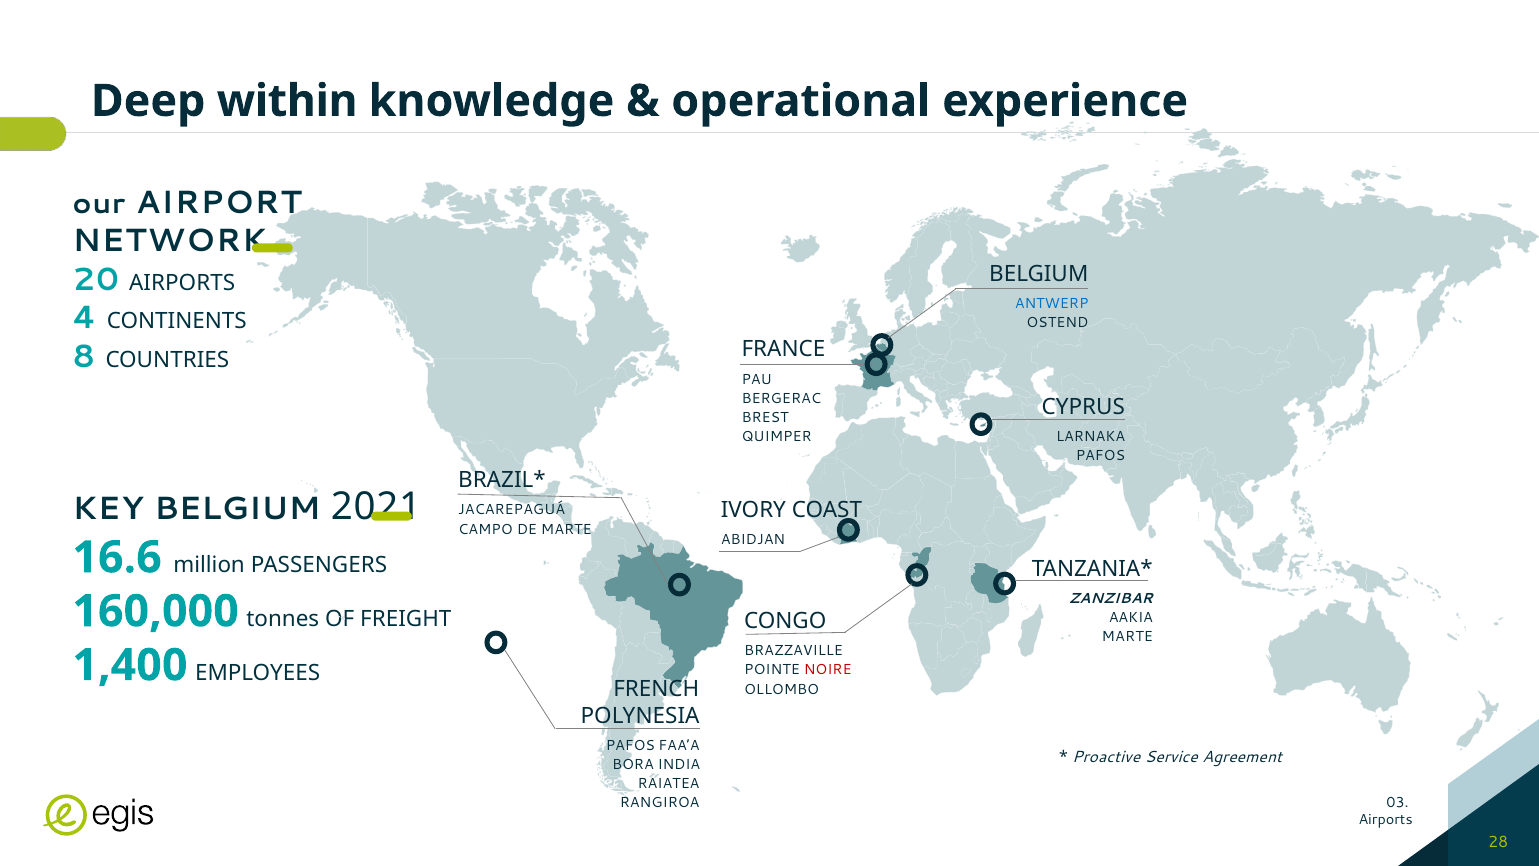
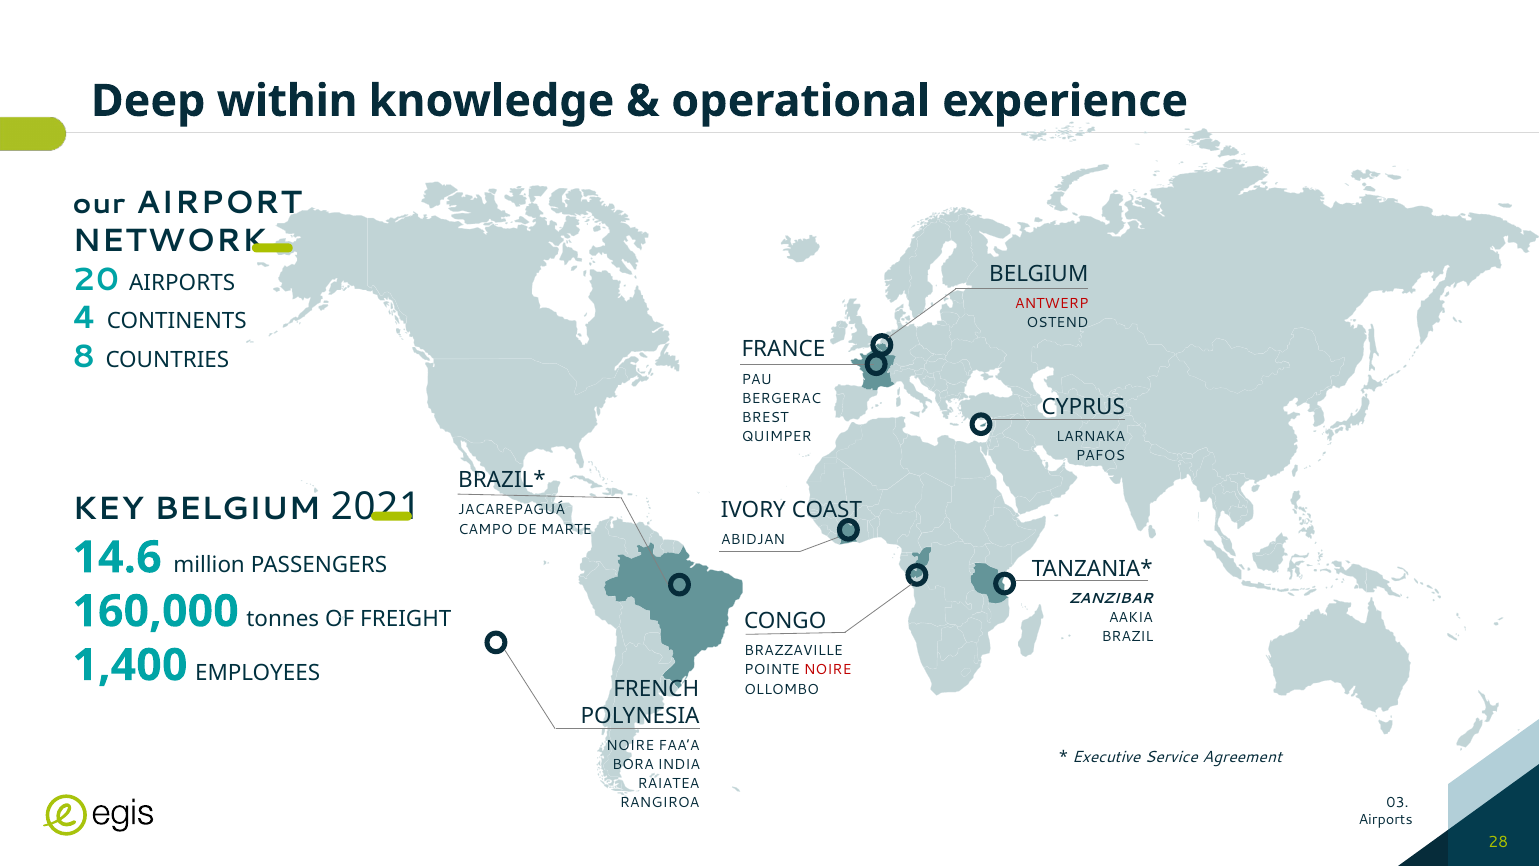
ANTWERP colour: blue -> red (1052, 304)
16.6: 16.6 -> 14.6 (117, 557)
MARTE: MARTE -> BRAZIL (1128, 636)
PAFOS: PAFOS -> NOIRE (630, 746)
Proactive: Proactive -> Executive (1106, 757)
